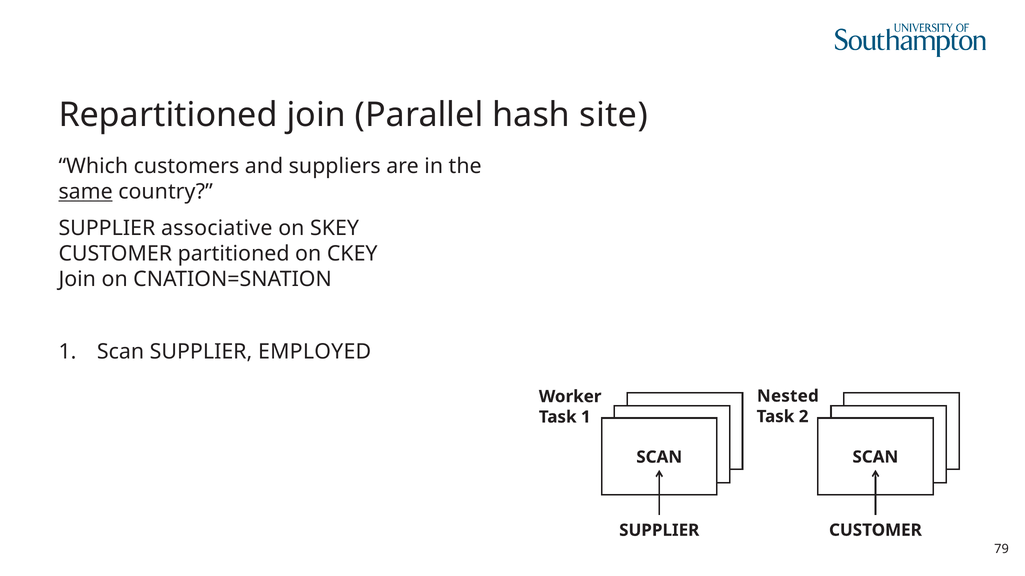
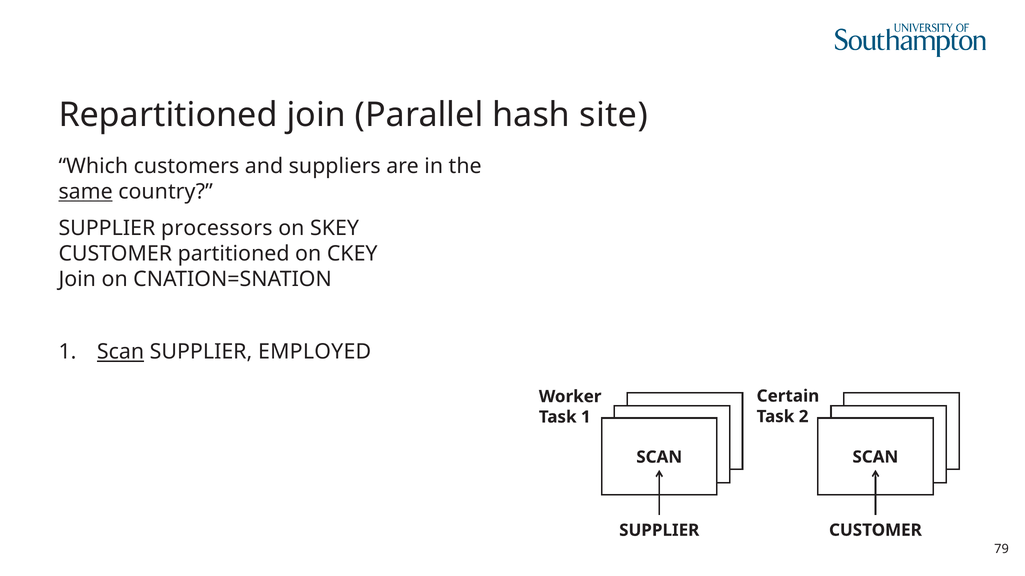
associative: associative -> processors (217, 228)
Scan underline: none -> present (121, 352)
Nested: Nested -> Certain (788, 396)
